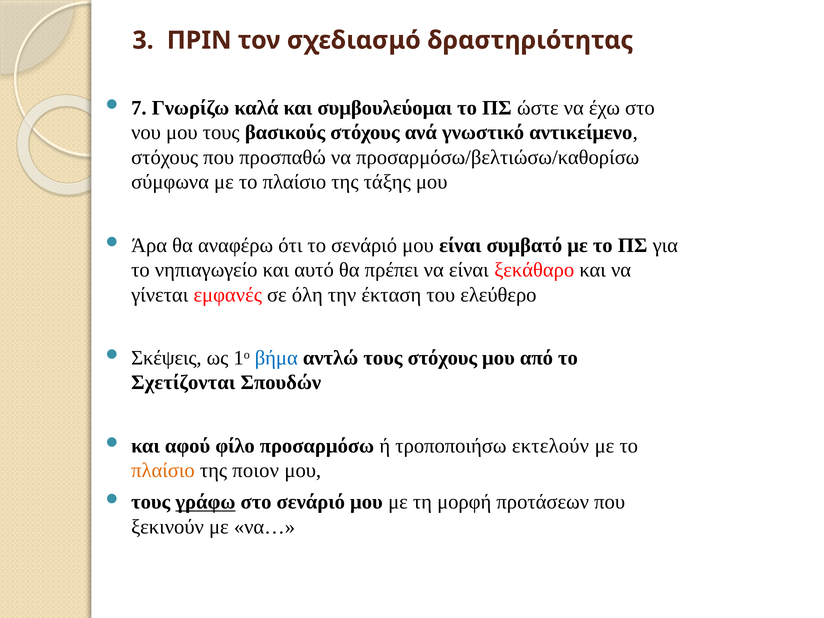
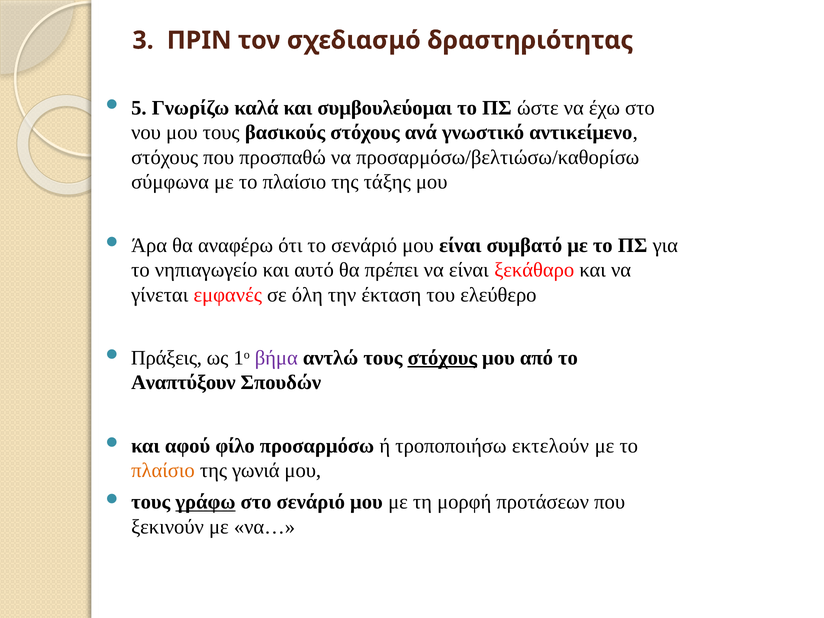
7: 7 -> 5 (139, 108)
Σκέψεις: Σκέψεις -> Πράξεις (166, 358)
βήμα colour: blue -> purple (276, 358)
στόχους underline: none -> present (442, 358)
Σχετίζονται: Σχετίζονται -> Αναπτύξουν (183, 383)
ποιον: ποιον -> γωνιά (256, 471)
